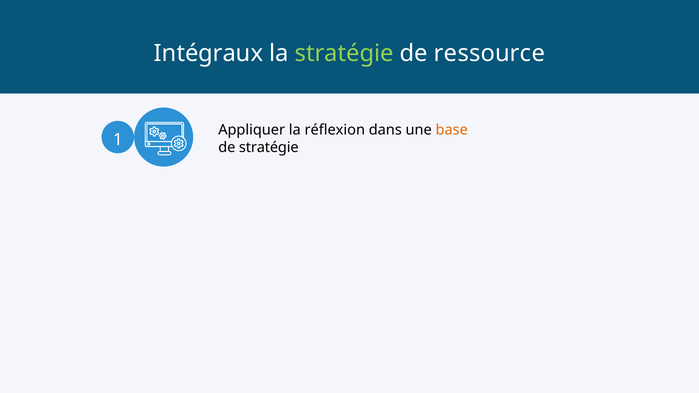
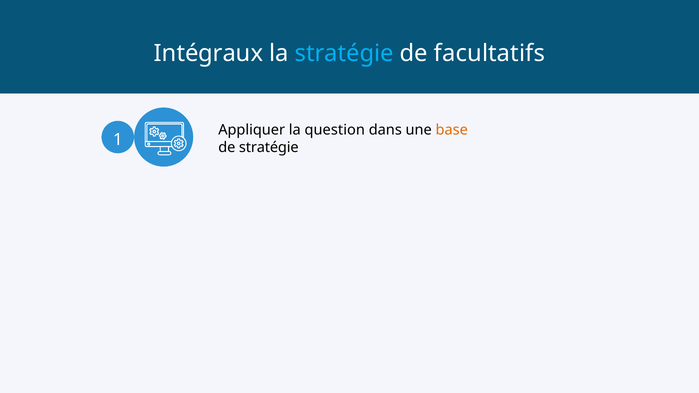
stratégie colour: light green -> light blue (344, 53)
ressource: ressource -> facultatifs (489, 53)
réflexion: réflexion -> question (335, 130)
